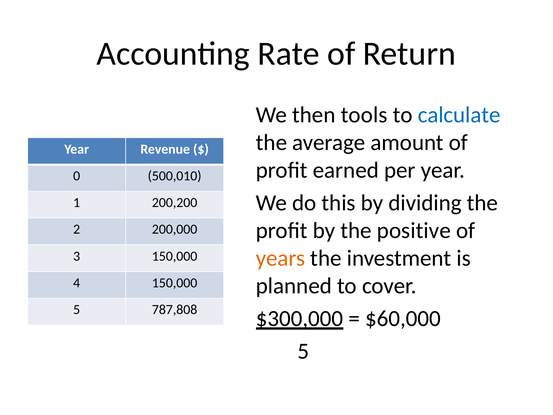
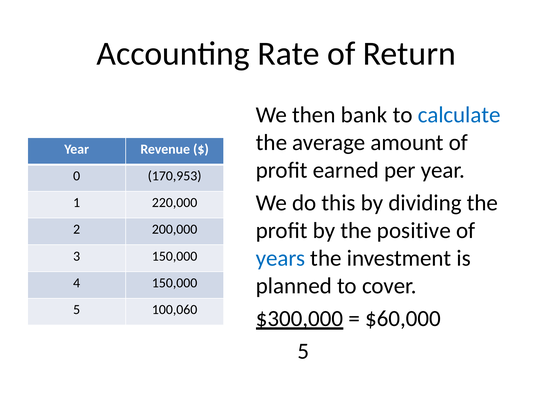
tools: tools -> bank (364, 115)
500,010: 500,010 -> 170,953 (175, 176)
200,200: 200,200 -> 220,000 (175, 203)
years colour: orange -> blue (281, 258)
787,808: 787,808 -> 100,060 (175, 309)
